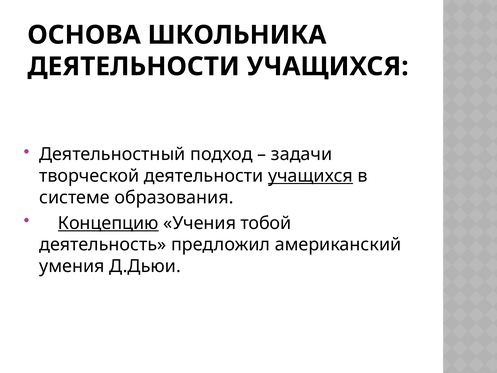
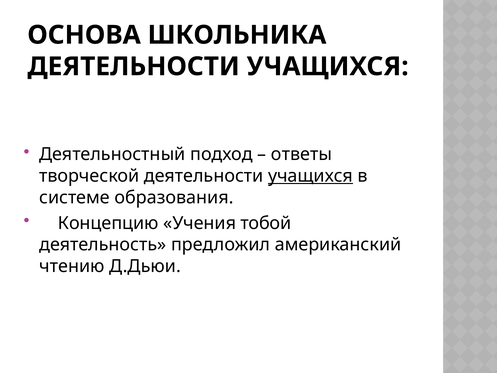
задачи: задачи -> ответы (302, 154)
Концепцию underline: present -> none (108, 223)
умения: умения -> чтению (72, 266)
